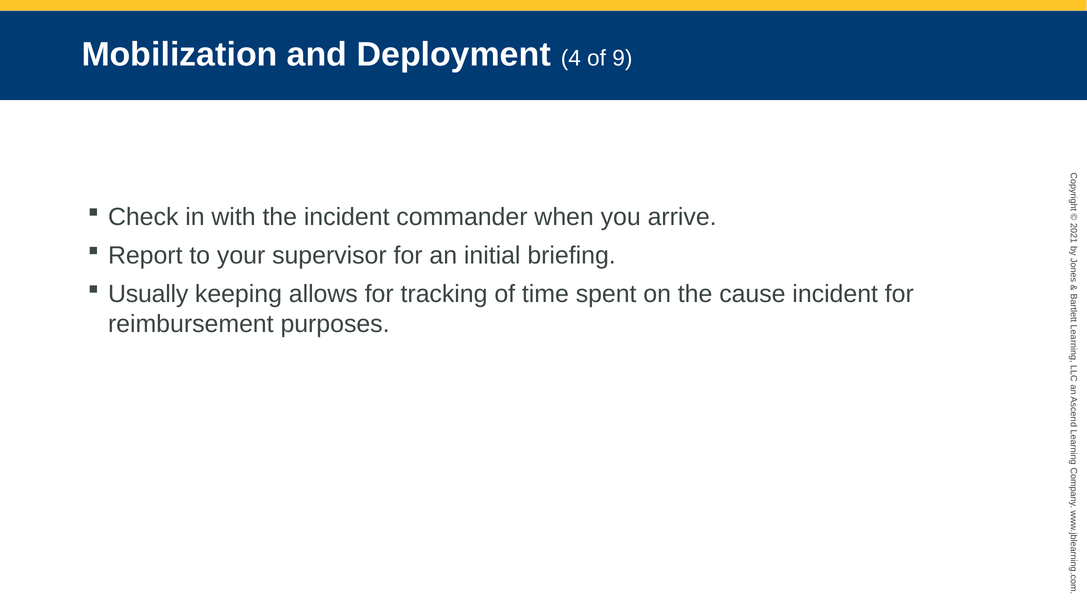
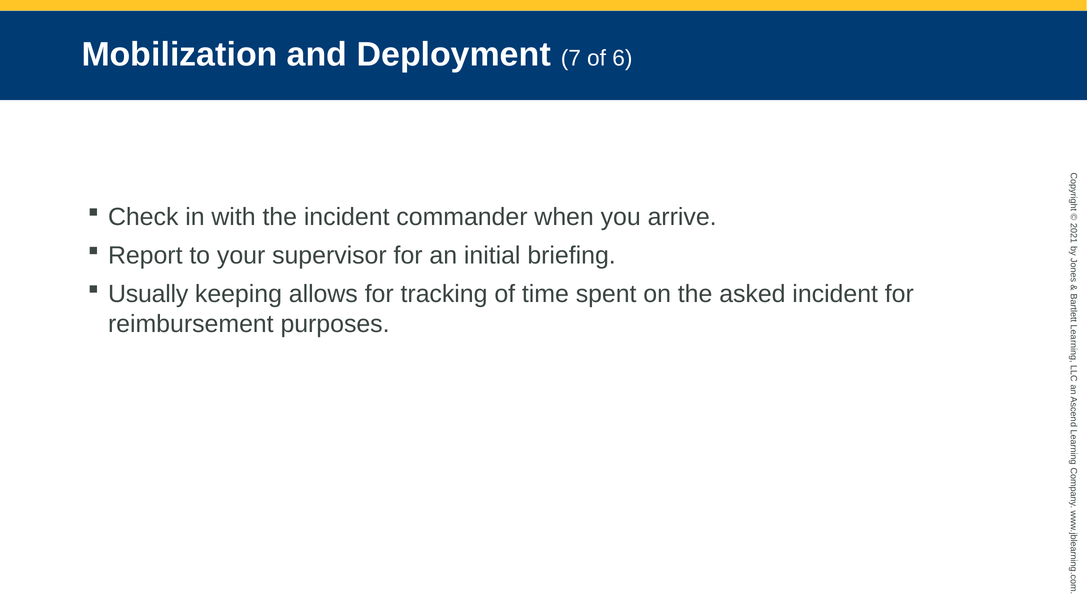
4: 4 -> 7 (571, 58)
9: 9 -> 6 (622, 58)
cause: cause -> asked (752, 294)
